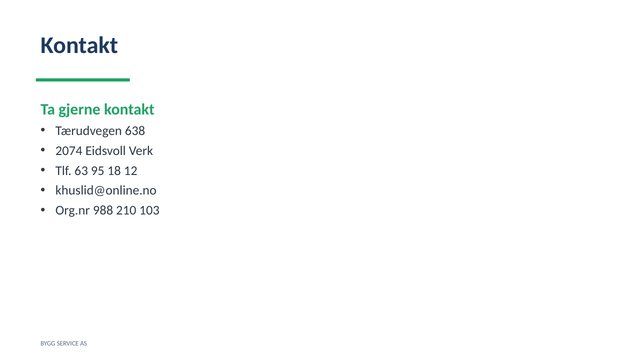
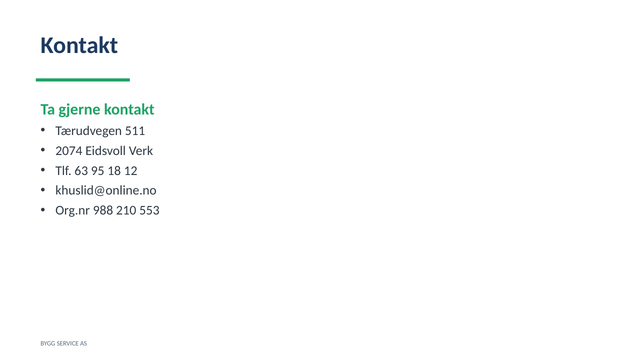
638: 638 -> 511 (135, 131)
103: 103 -> 553 (149, 211)
